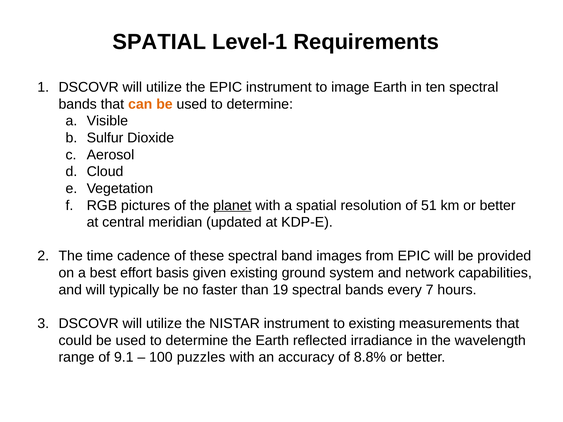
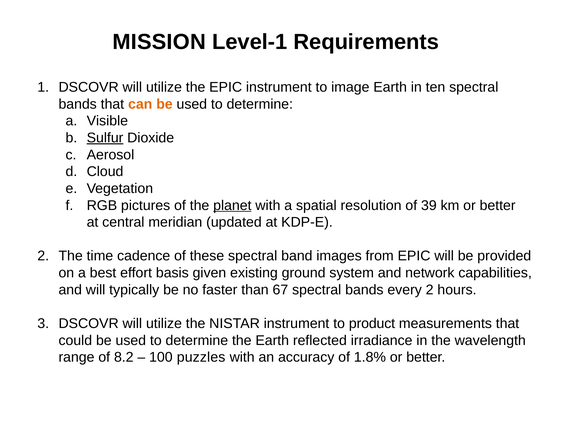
SPATIAL: SPATIAL -> MISSION (159, 42)
Sulfur underline: none -> present (105, 138)
51: 51 -> 39 (429, 205)
19: 19 -> 67 (280, 290)
every 7: 7 -> 2 (430, 290)
to existing: existing -> product (372, 324)
9.1: 9.1 -> 8.2 (124, 357)
8.8%: 8.8% -> 1.8% (370, 357)
